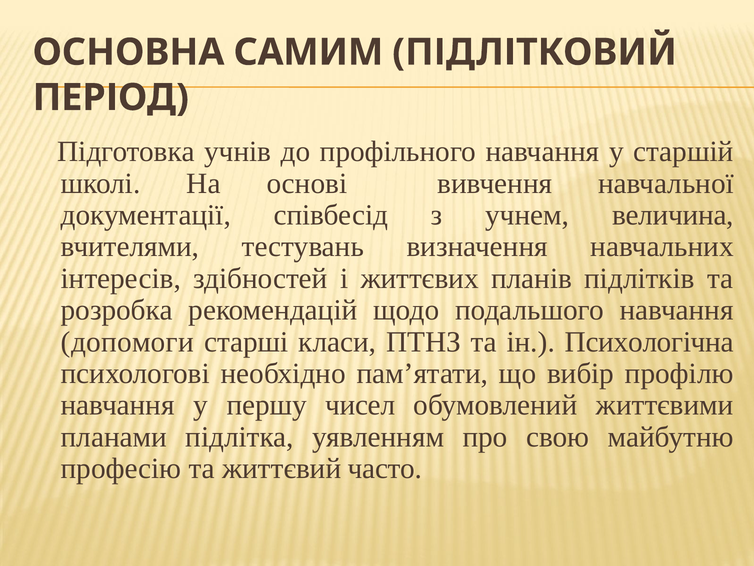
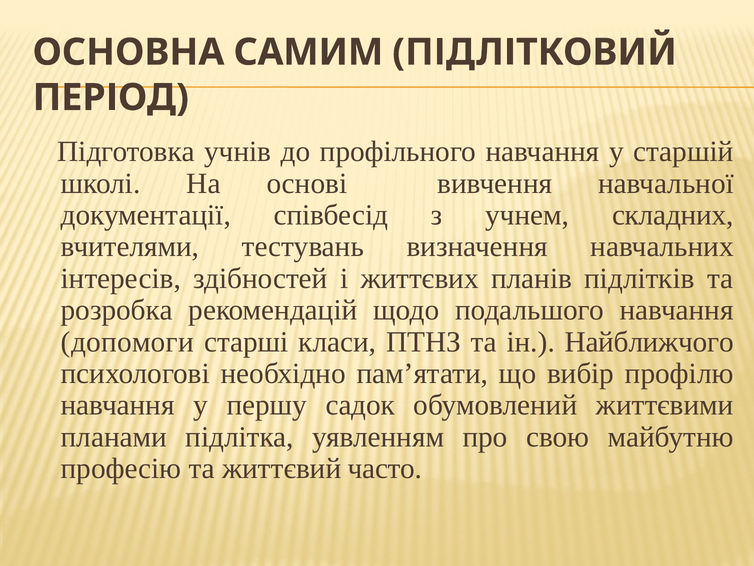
величина: величина -> складних (673, 215)
Психологічна: Психологічна -> Найближчого (649, 342)
чисел: чисел -> садок (360, 405)
